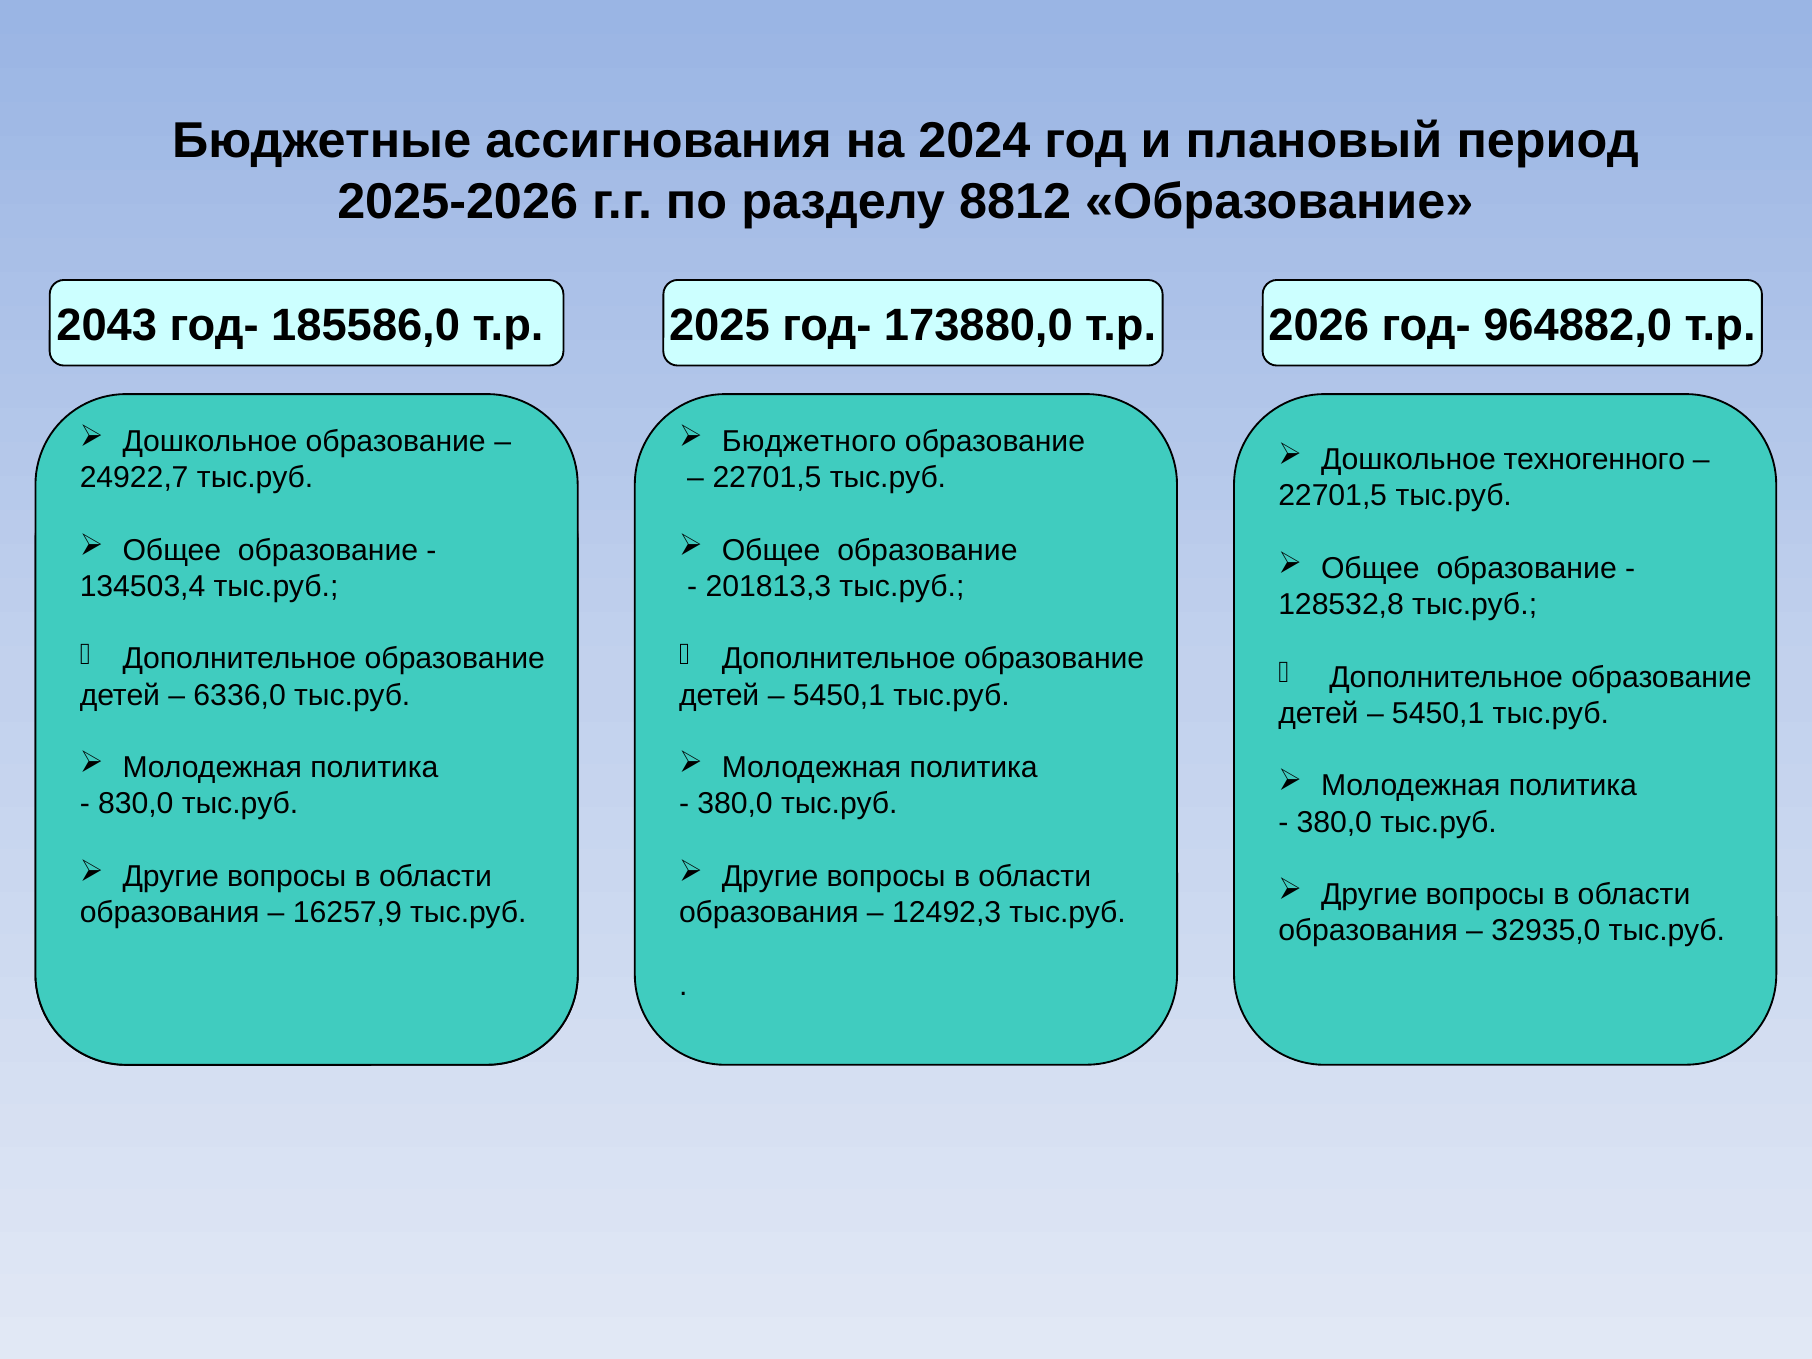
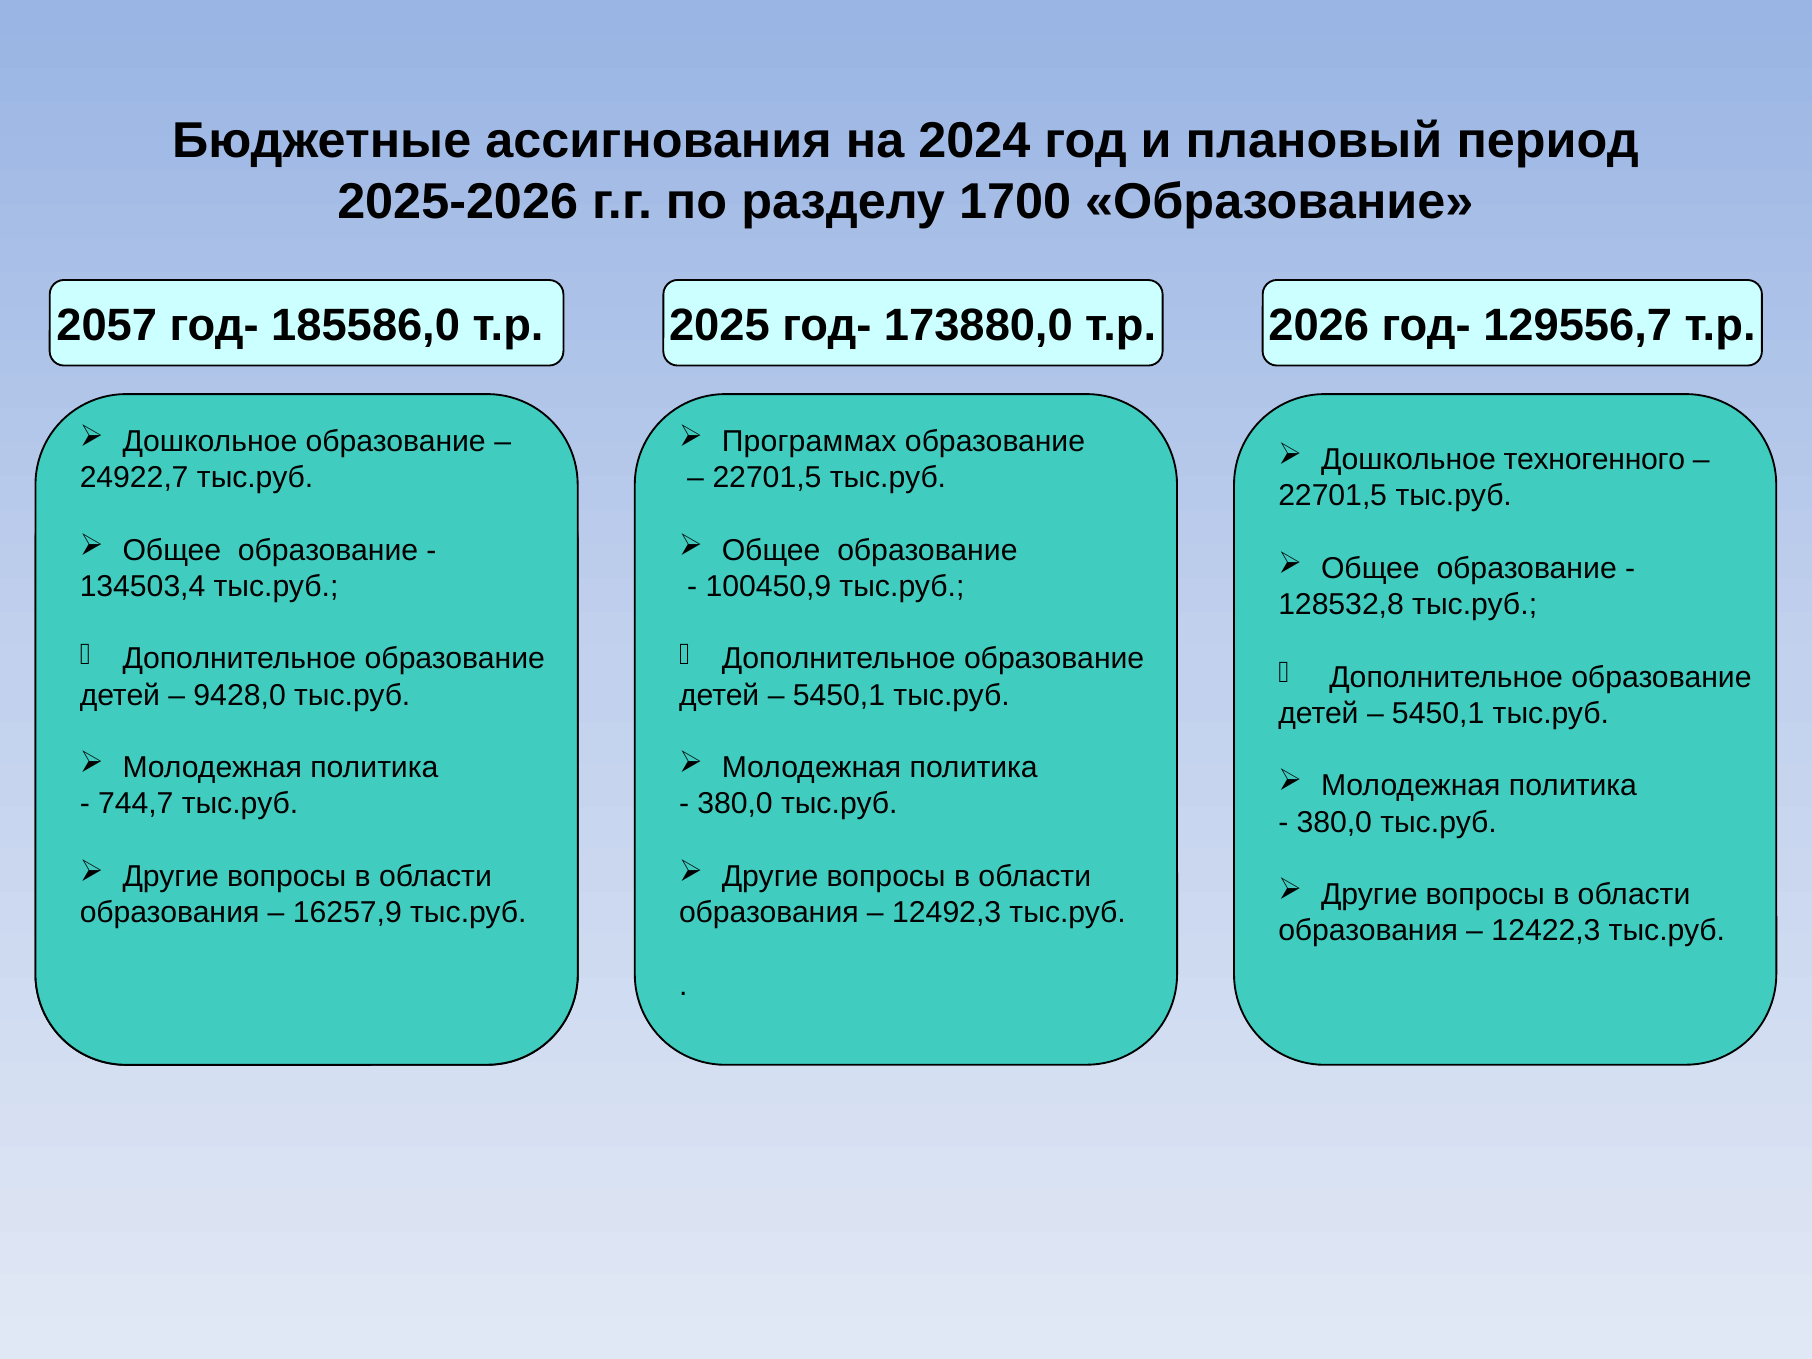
8812: 8812 -> 1700 (1015, 201)
2043: 2043 -> 2057 (107, 326)
964882,0: 964882,0 -> 129556,7 (1578, 326)
Бюджетного: Бюджетного -> Программах (809, 442)
201813,3: 201813,3 -> 100450,9 (768, 587)
6336,0: 6336,0 -> 9428,0 (240, 695)
830,0: 830,0 -> 744,7 (136, 804)
32935,0: 32935,0 -> 12422,3 (1546, 931)
